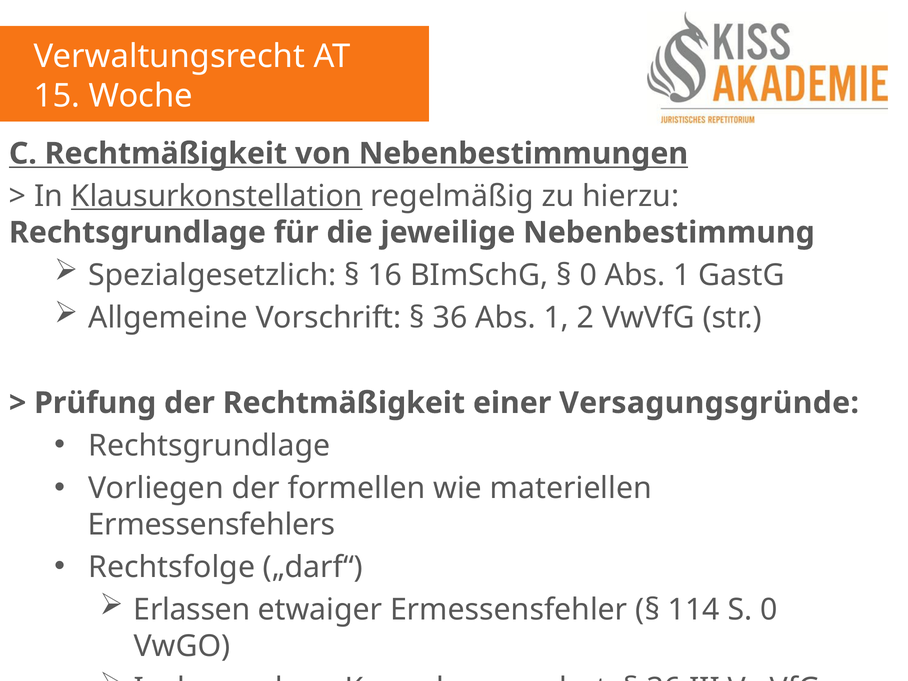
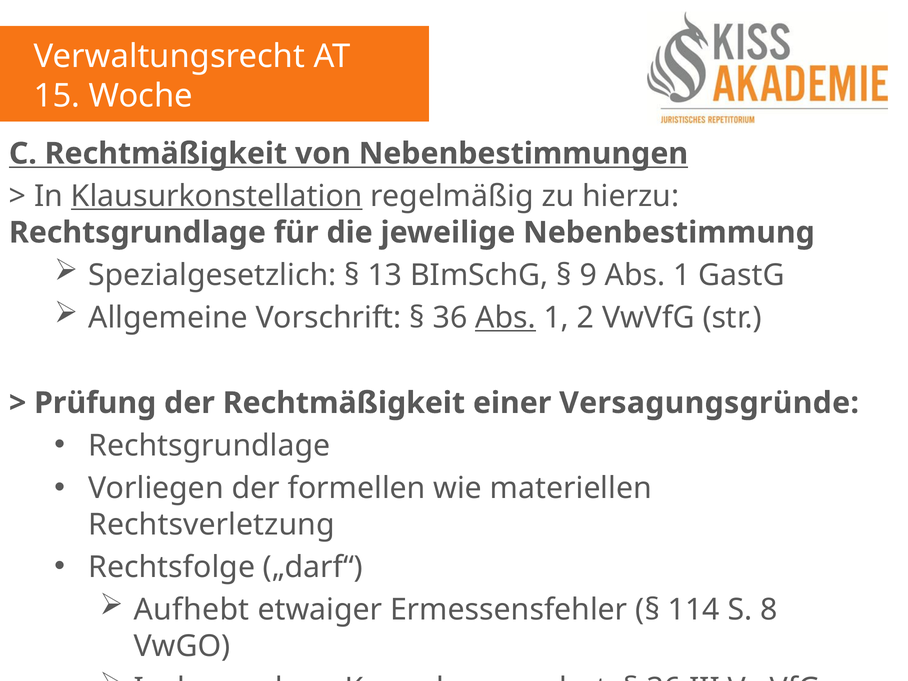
16: 16 -> 13 (385, 275)
0: 0 -> 9 (588, 275)
Abs underline: none -> present (505, 318)
Ermessensfehlers: Ermessensfehlers -> Rechtsverletzung (212, 525)
Erlassen: Erlassen -> Aufhebt (192, 610)
S 0: 0 -> 8 (769, 610)
